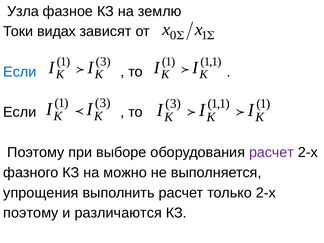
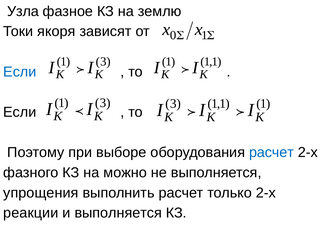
видах: видах -> якоря (56, 31)
расчет colour: purple -> blue (271, 152)
поэтому: поэтому -> реакции (31, 213)
и различаются: различаются -> выполняется (118, 213)
